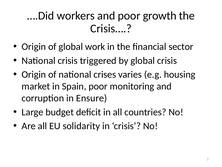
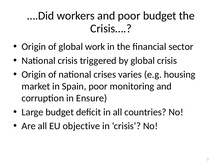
poor growth: growth -> budget (160, 16)
solidarity: solidarity -> objective (81, 126)
